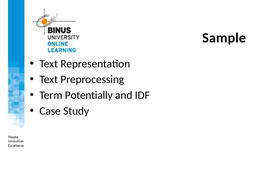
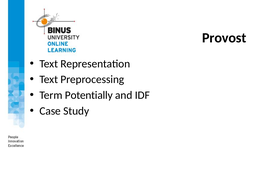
Sample: Sample -> Provost (224, 38)
